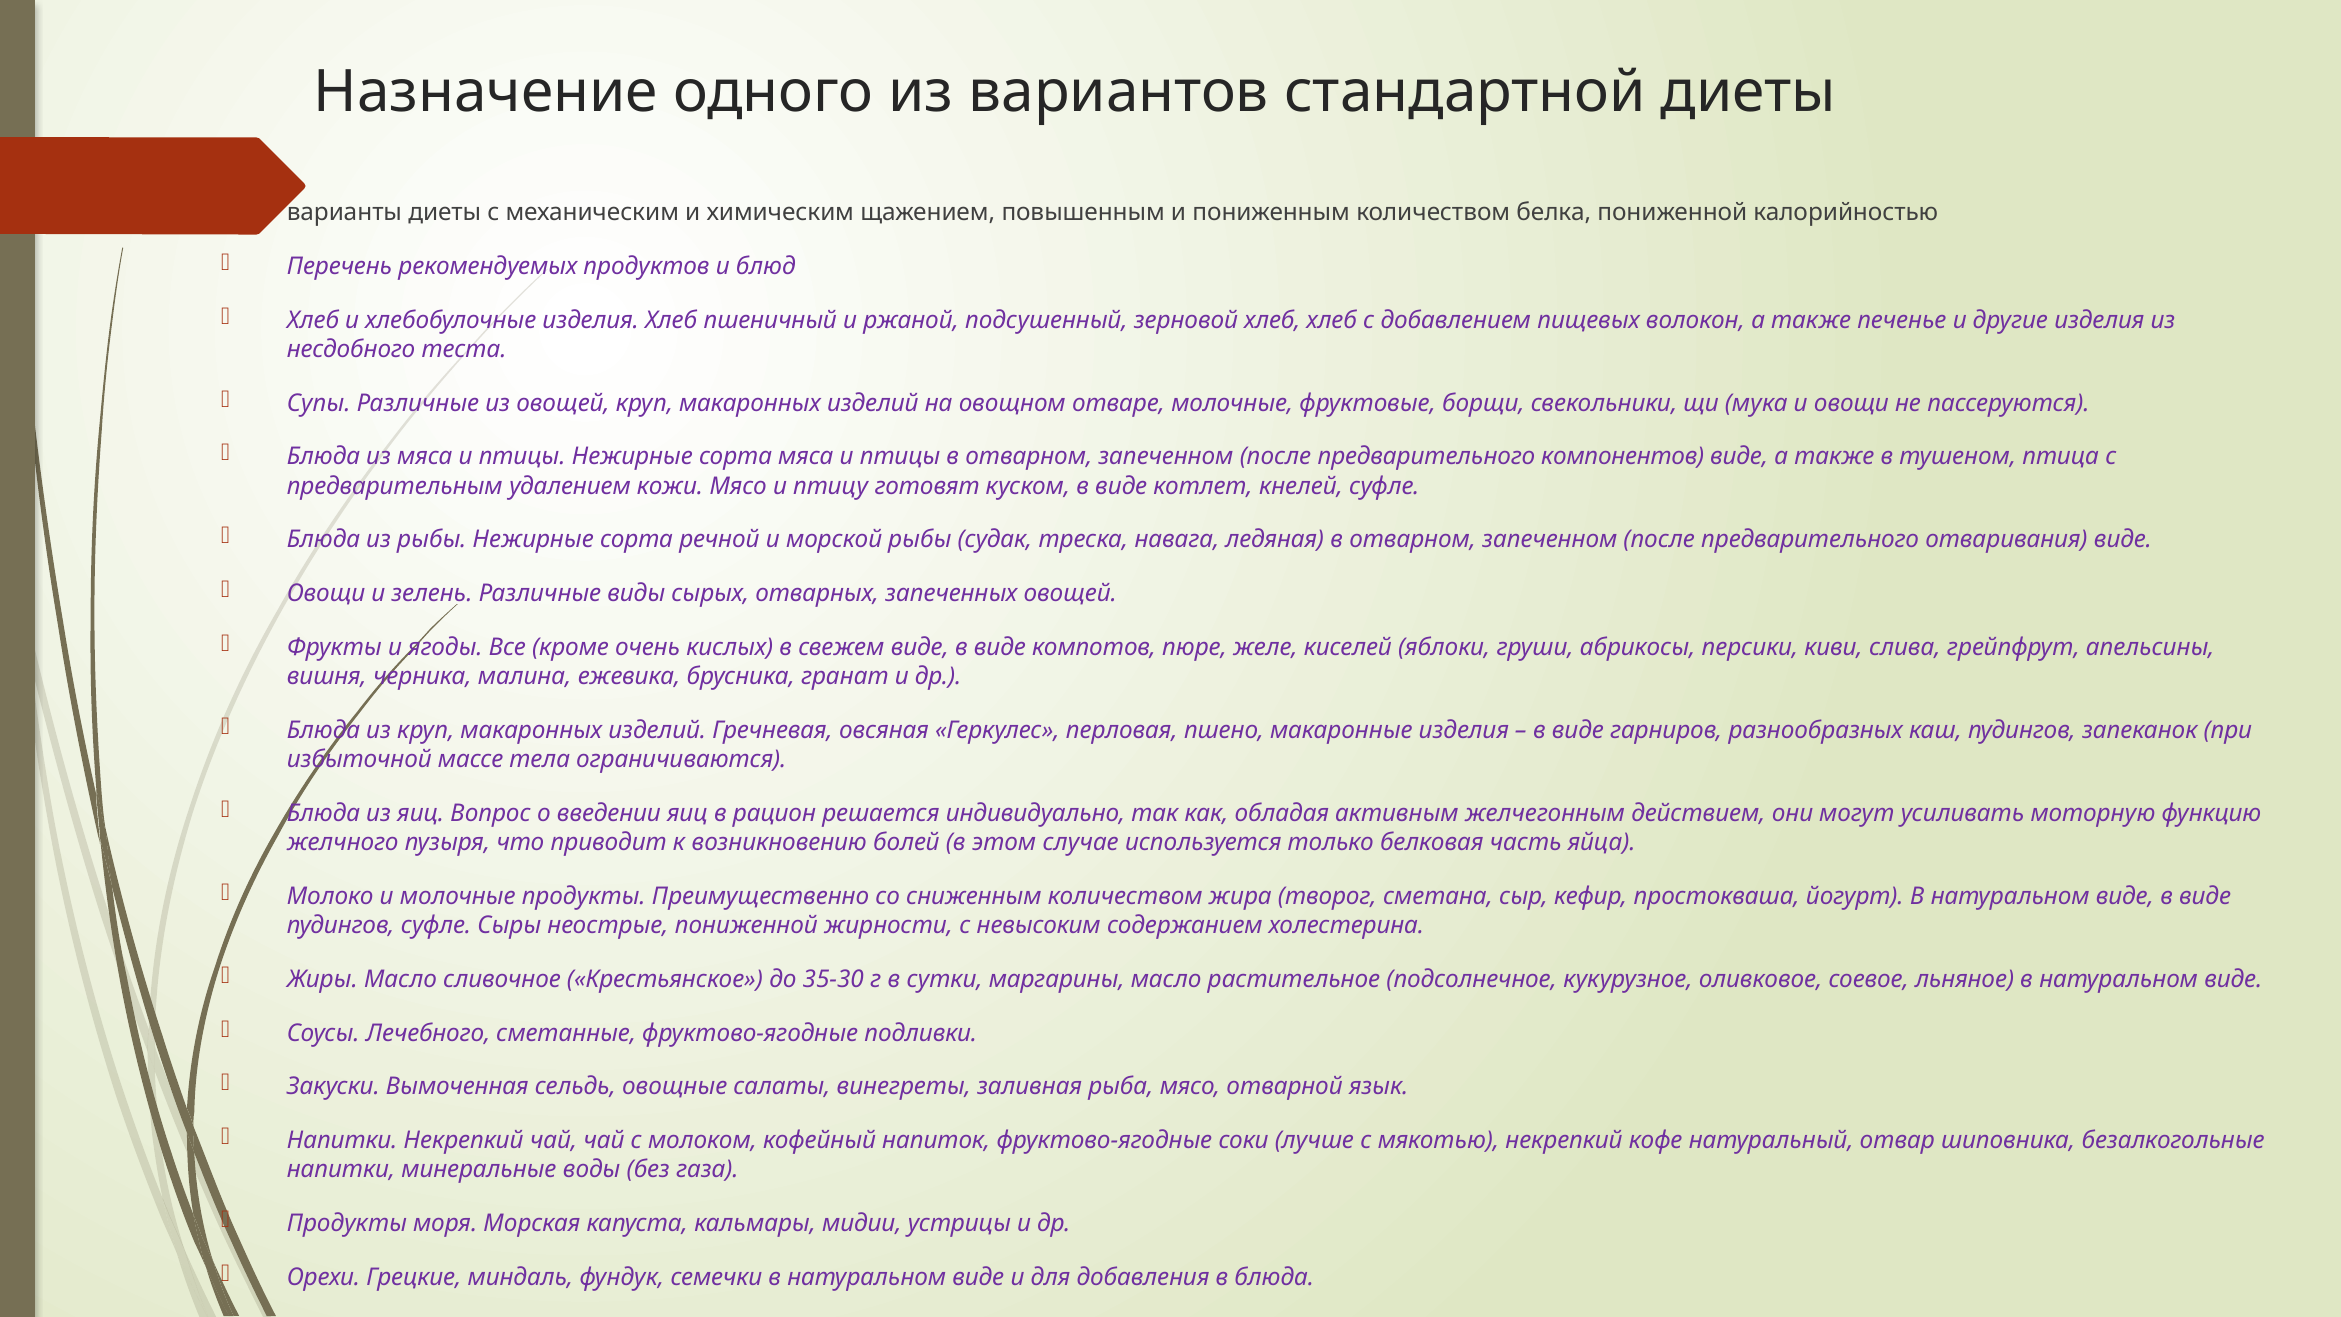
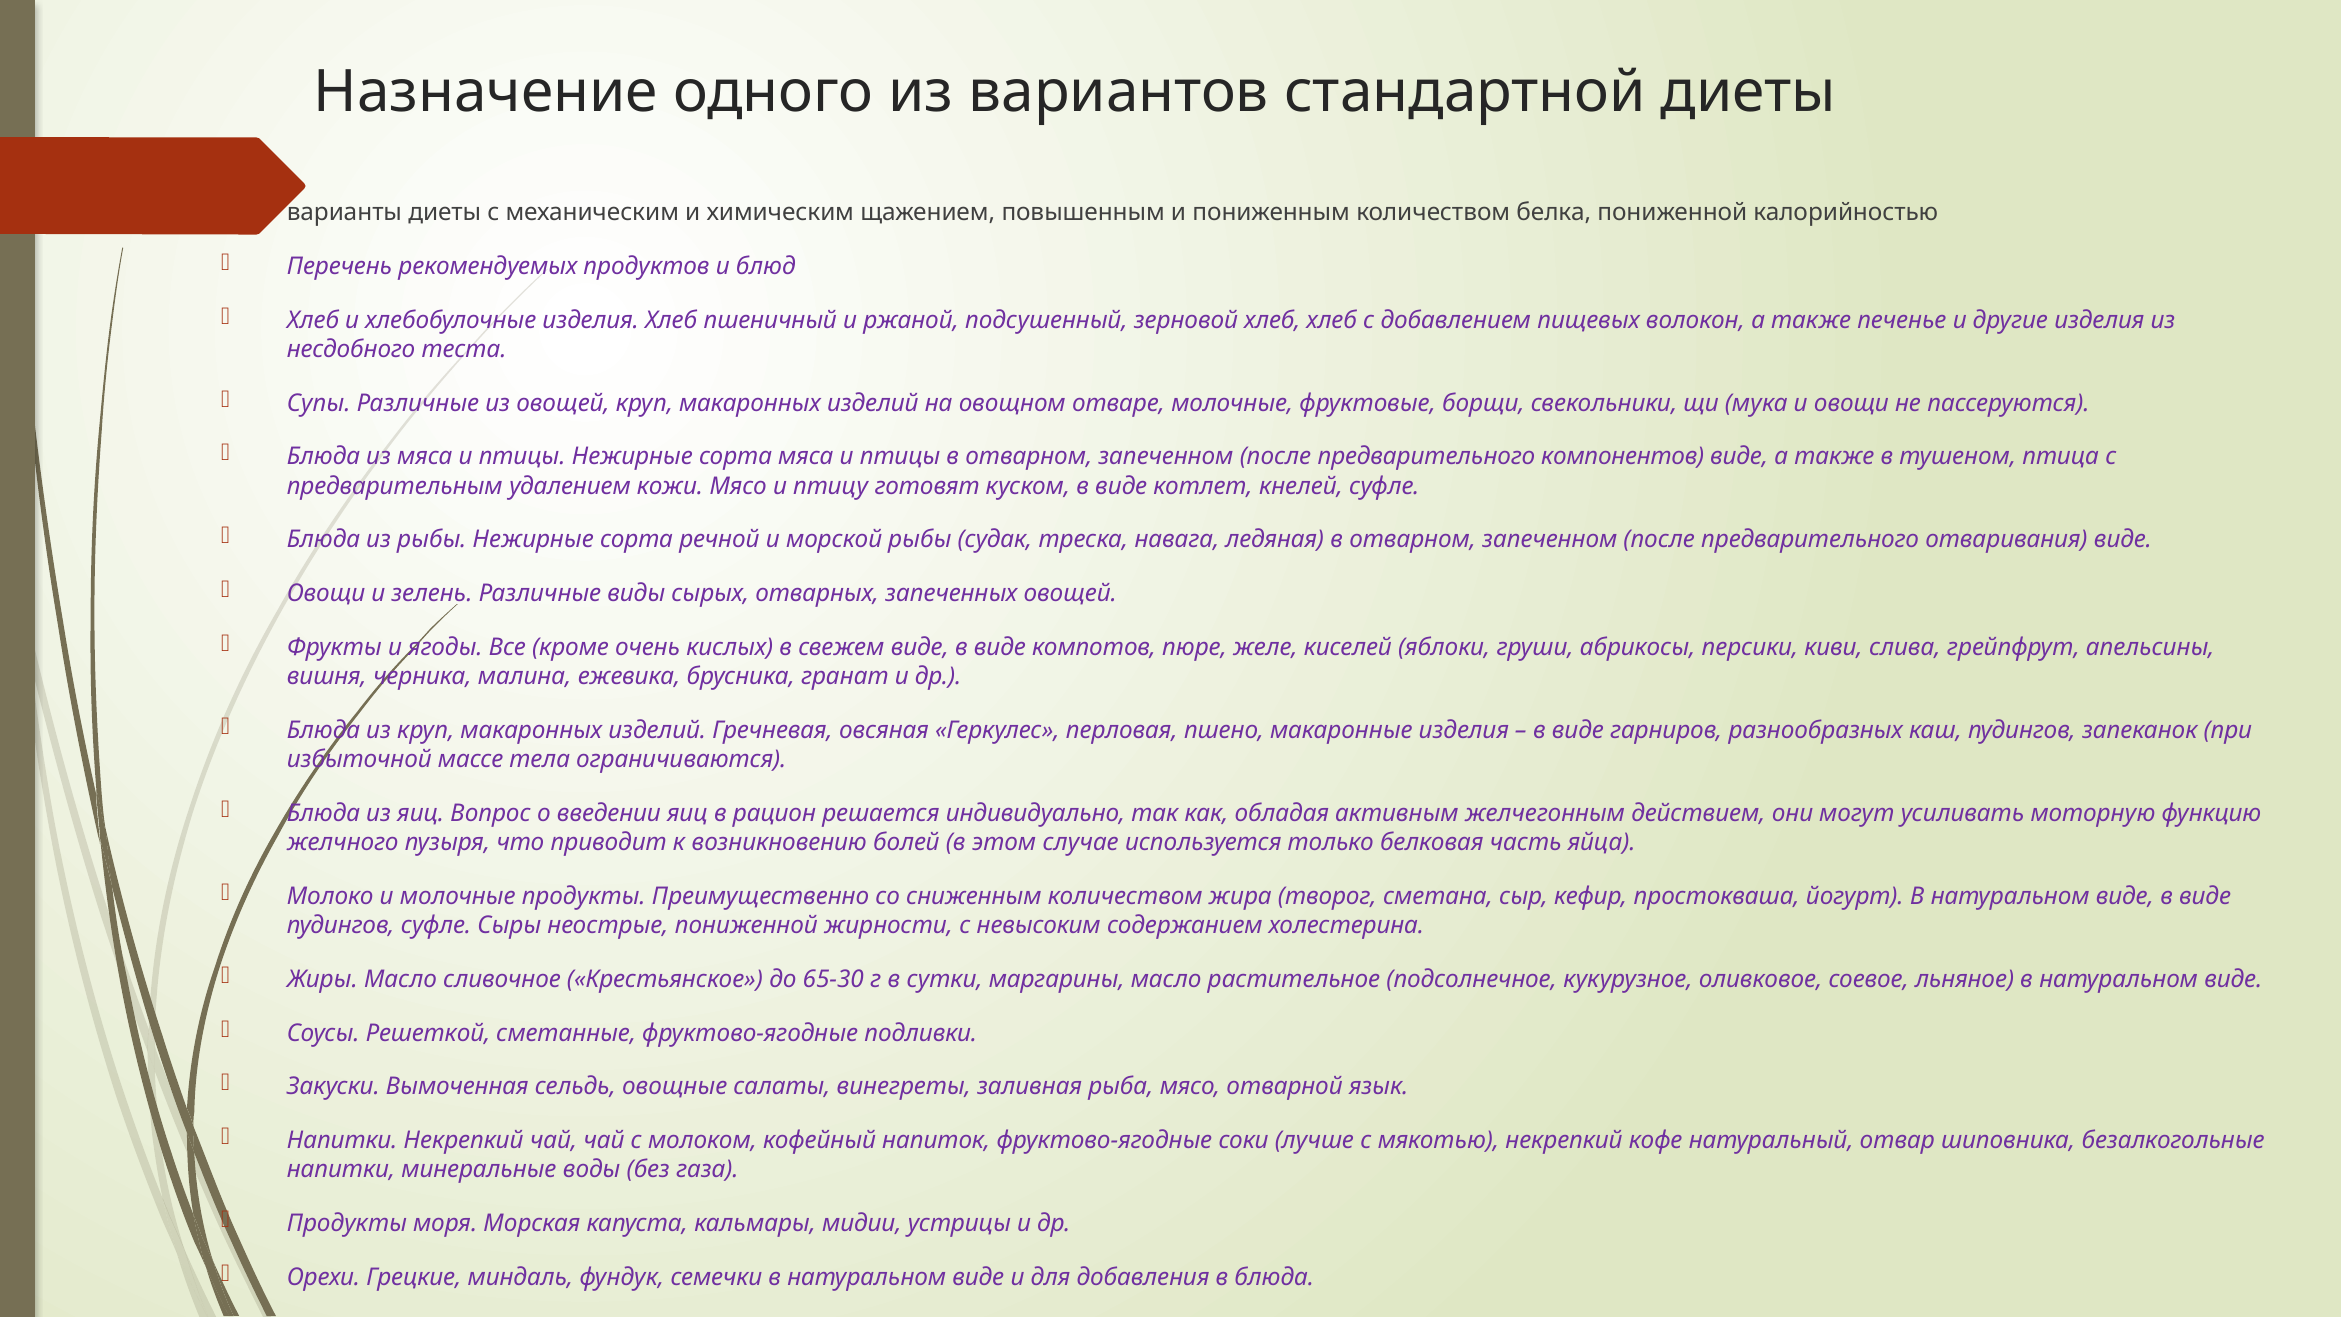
35-30: 35-30 -> 65-30 (833, 979)
Лечебного: Лечебного -> Решеткой (428, 1033)
